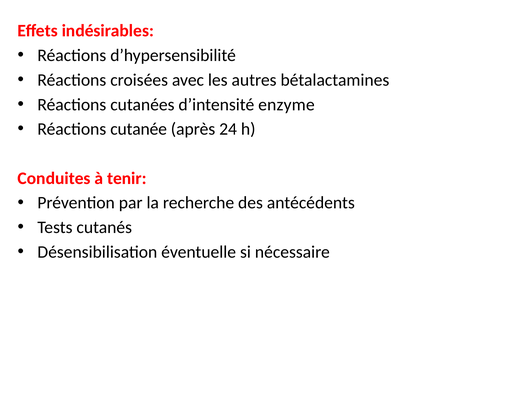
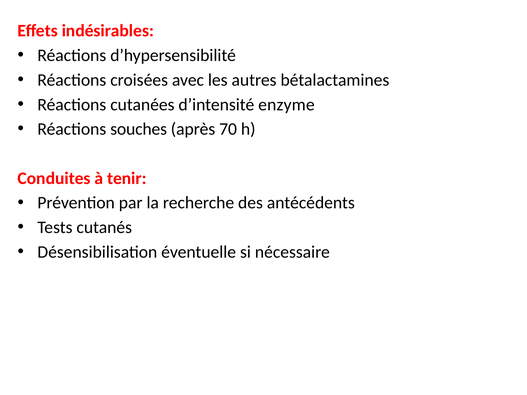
cutanée: cutanée -> souches (139, 129)
24: 24 -> 70 (228, 129)
